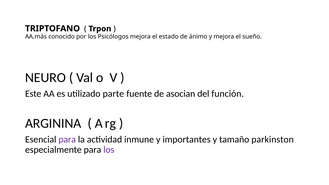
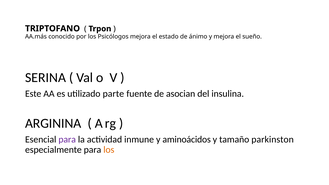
NEURO: NEURO -> SERINA (46, 78)
función: función -> insulina (228, 94)
importantes: importantes -> aminoácidos (187, 139)
los colour: purple -> orange (109, 150)
